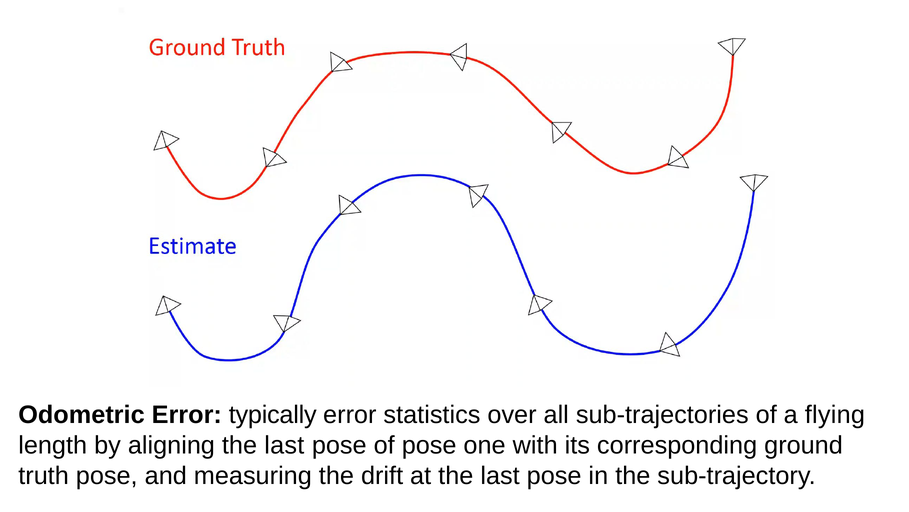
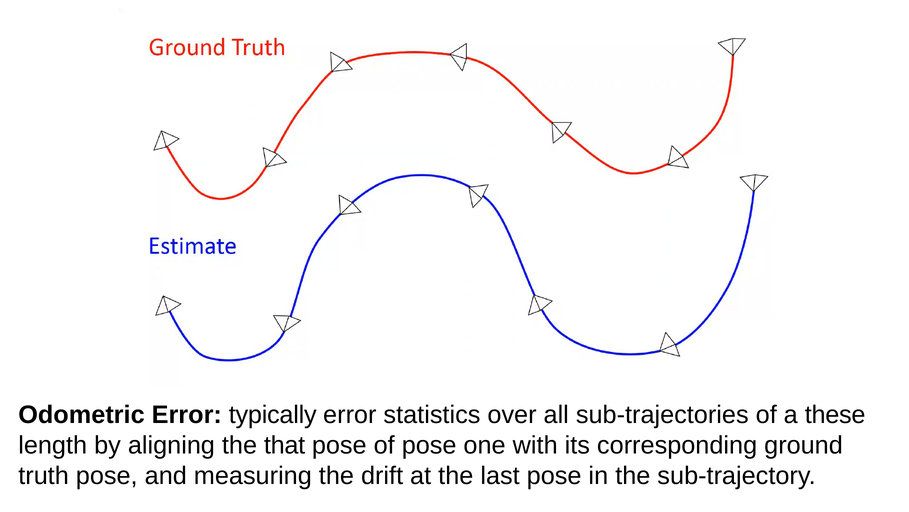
flying: flying -> these (835, 415)
aligning the last: last -> that (285, 445)
